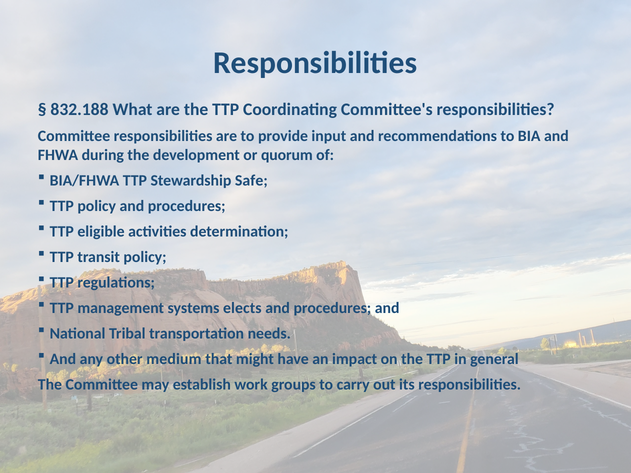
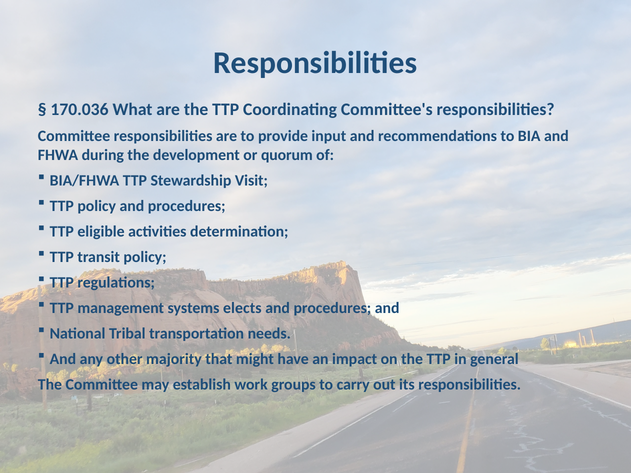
832.188: 832.188 -> 170.036 (79, 110)
Safe: Safe -> Visit (251, 180)
medium: medium -> majority (174, 359)
